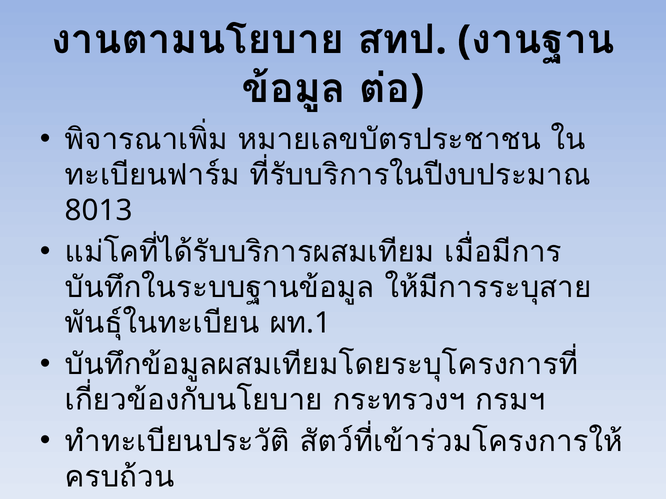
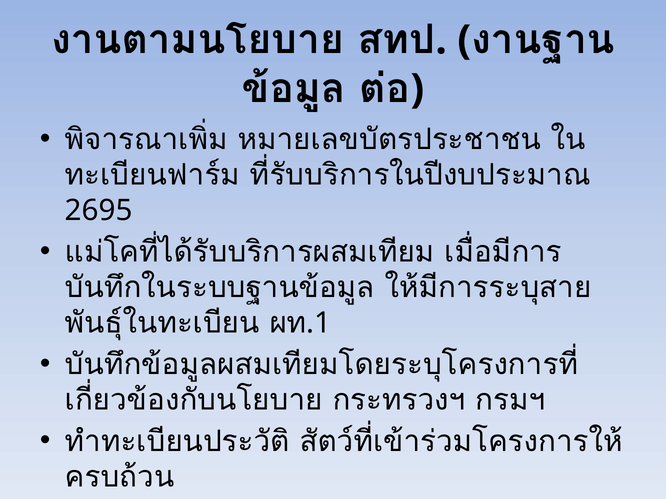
8013: 8013 -> 2695 (99, 211)
